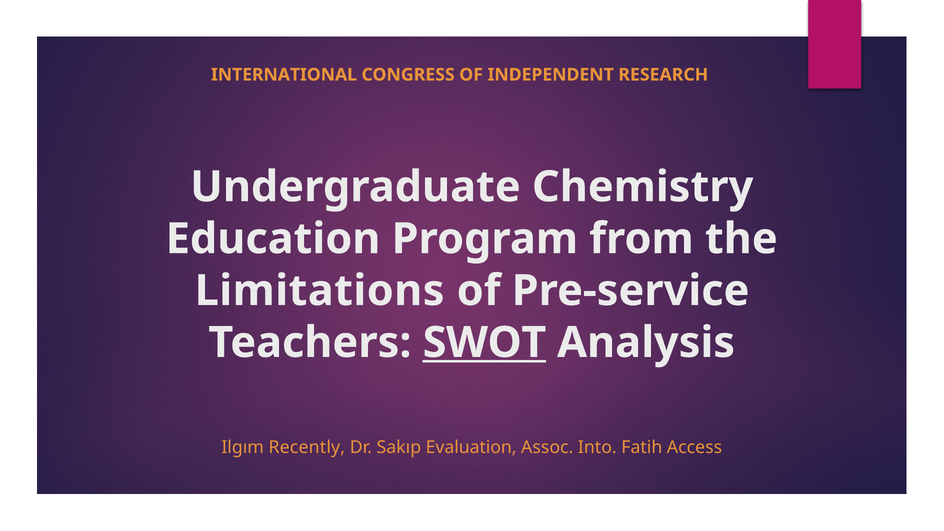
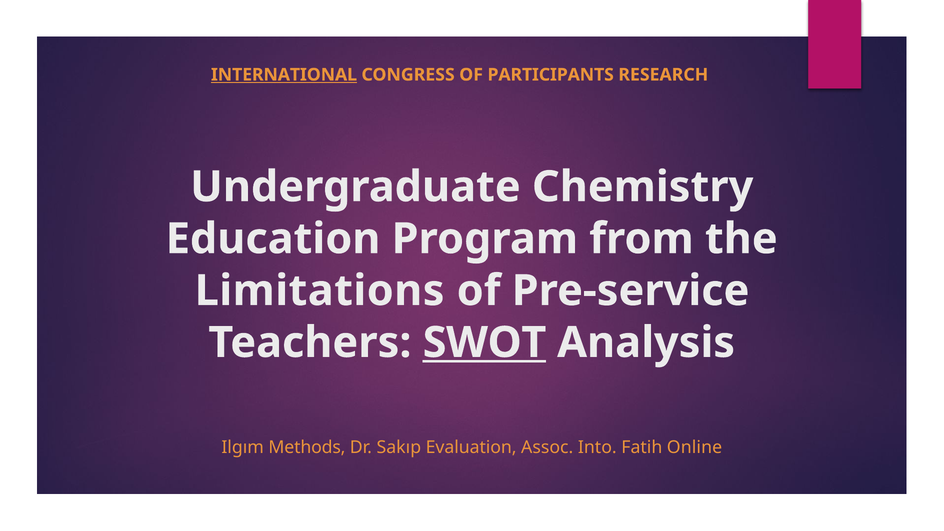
INTERNATIONAL underline: none -> present (284, 75)
INDEPENDENT: INDEPENDENT -> PARTICIPANTS (551, 75)
Recently: Recently -> Methods (307, 447)
Access: Access -> Online (695, 447)
